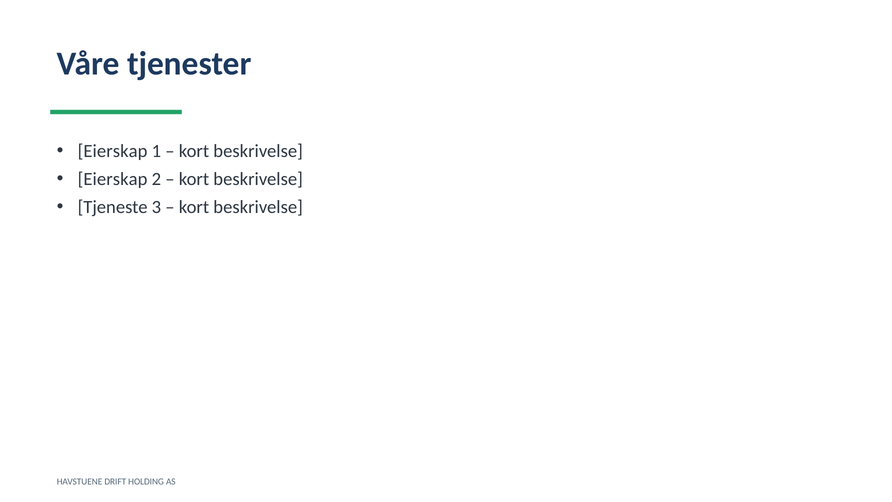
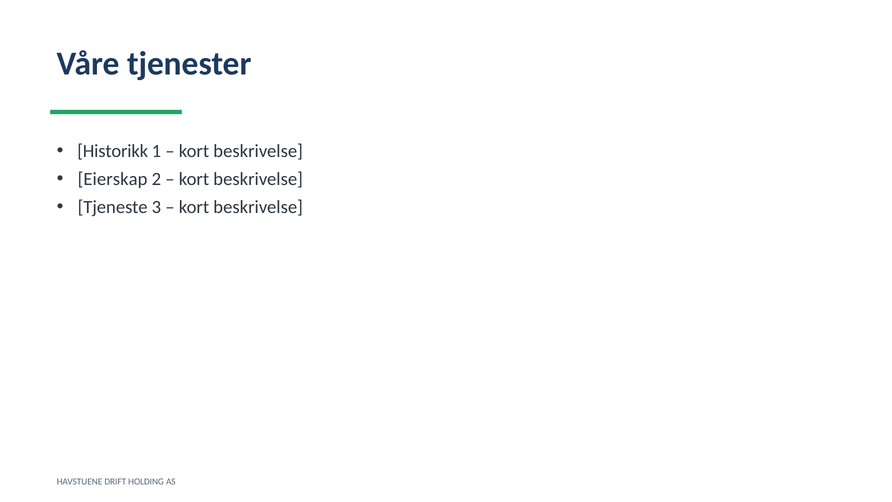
Eierskap: Eierskap -> Historikk (113, 151)
